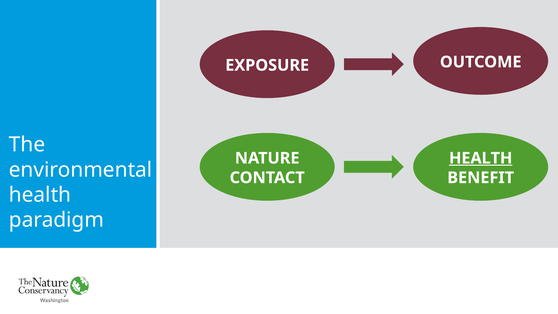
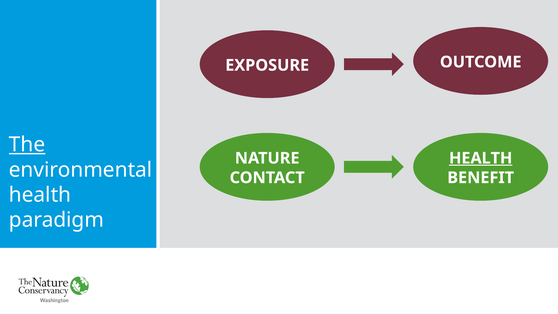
The underline: none -> present (27, 145)
